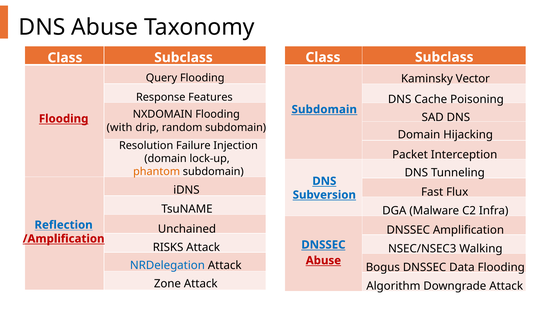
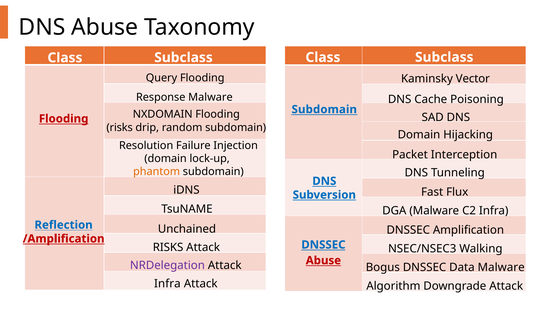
Response Features: Features -> Malware (210, 97)
with: with -> risks (120, 127)
NRDelegation colour: blue -> purple (167, 265)
Data Flooding: Flooding -> Malware (501, 267)
Zone: Zone -> Infra (167, 284)
